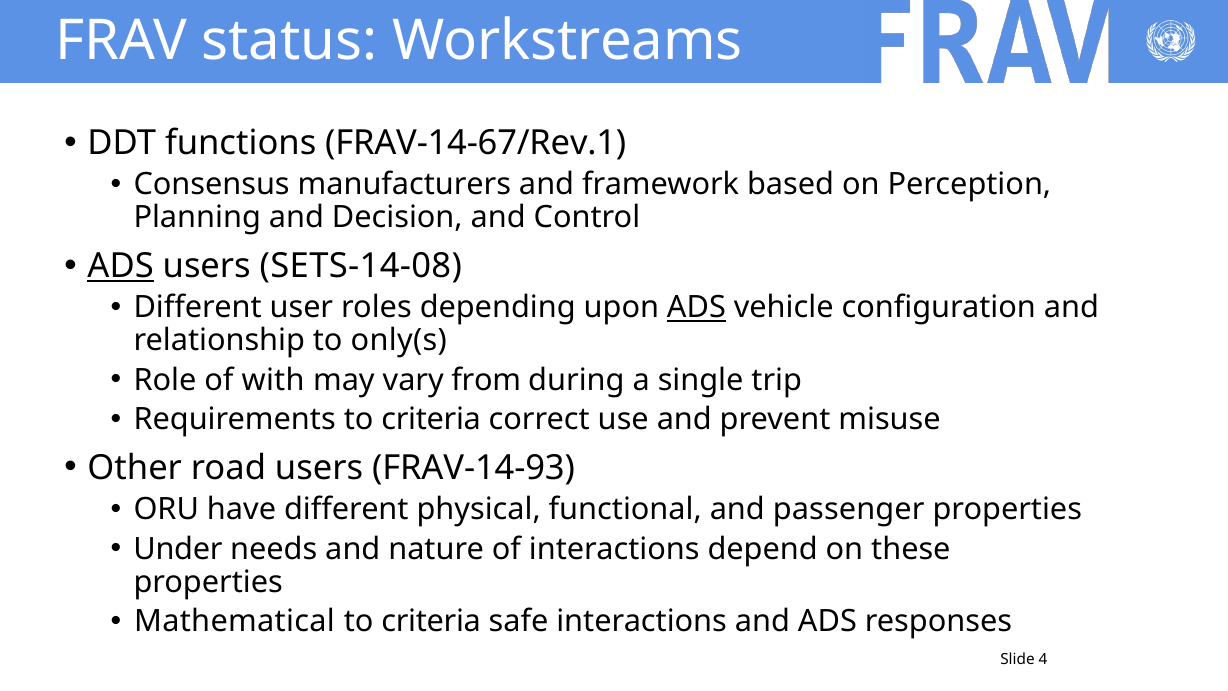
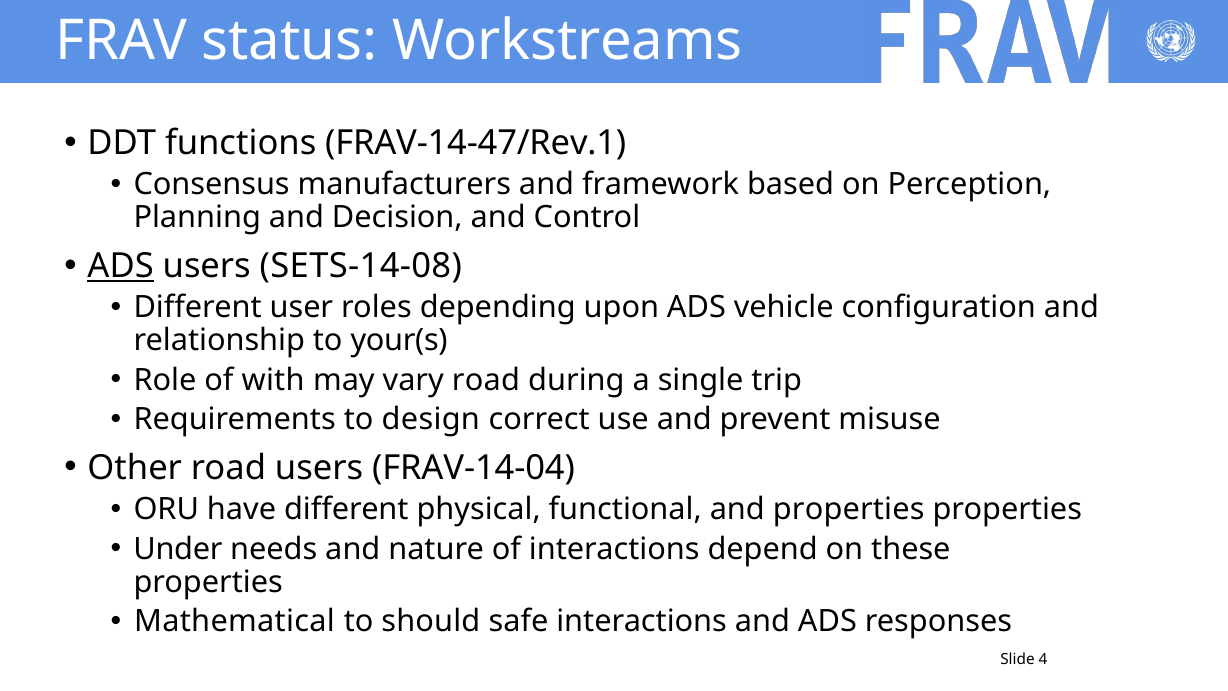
FRAV-14-67/Rev.1: FRAV-14-67/Rev.1 -> FRAV-14-47/Rev.1 (476, 143)
ADS underline: present -> none (696, 307)
only(s: only(s -> your(s (399, 340)
vary from: from -> road (486, 380)
Requirements to criteria: criteria -> design (431, 419)
FRAV-14-93: FRAV-14-93 -> FRAV-14-04 (473, 467)
and passenger: passenger -> properties (849, 509)
criteria: criteria -> should (431, 621)
